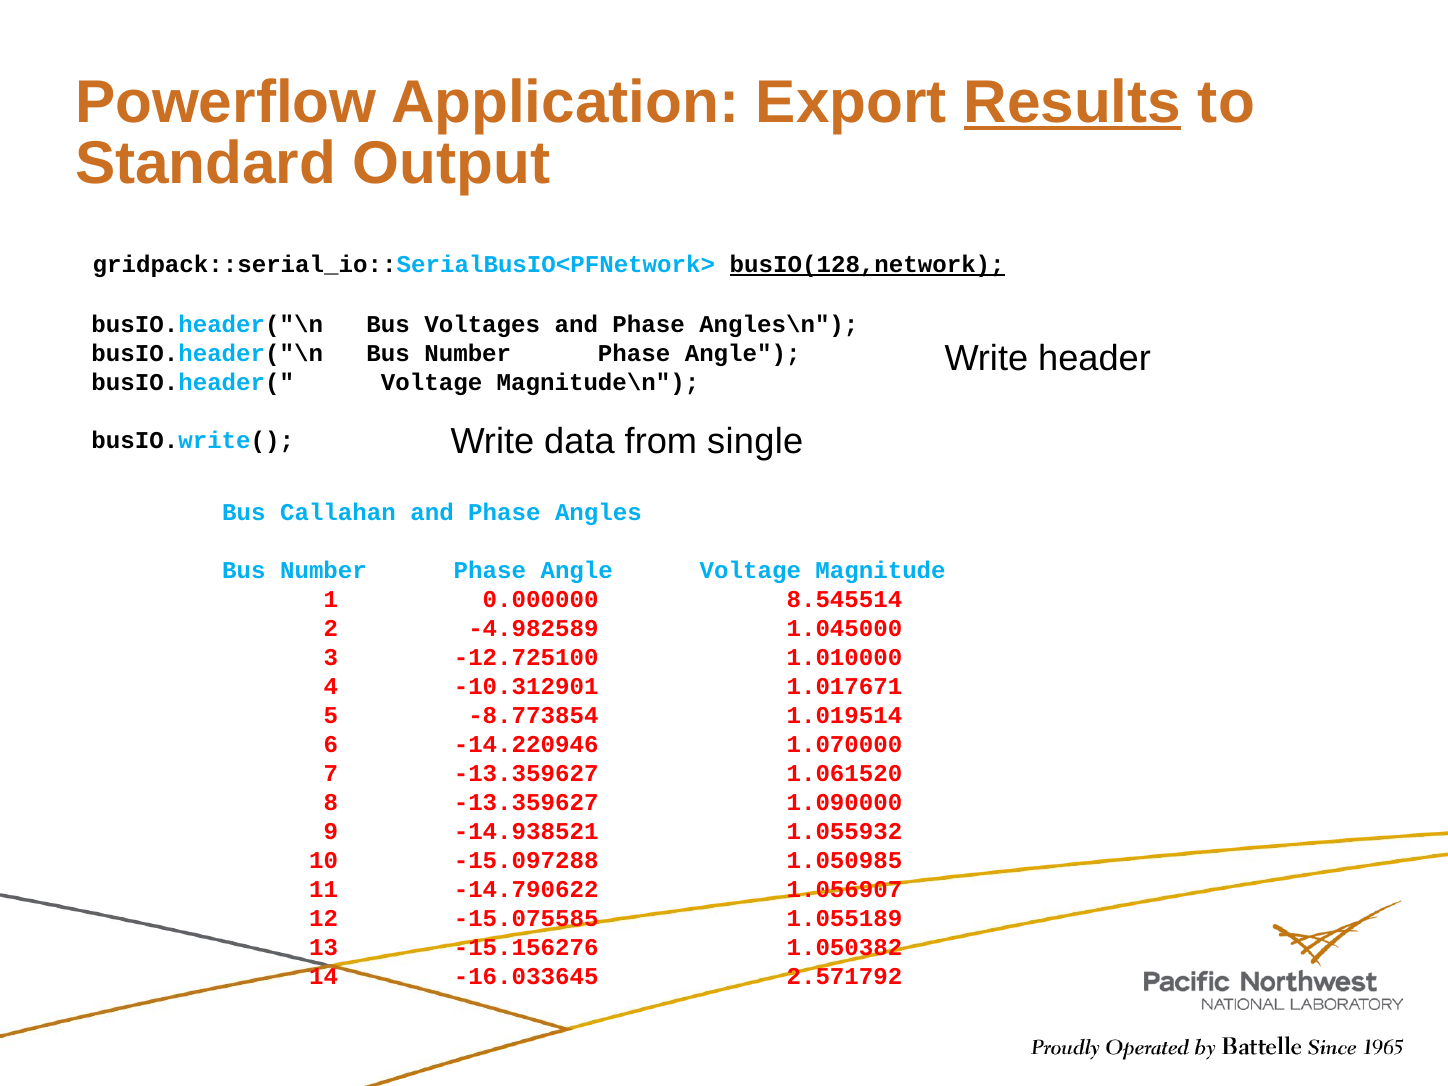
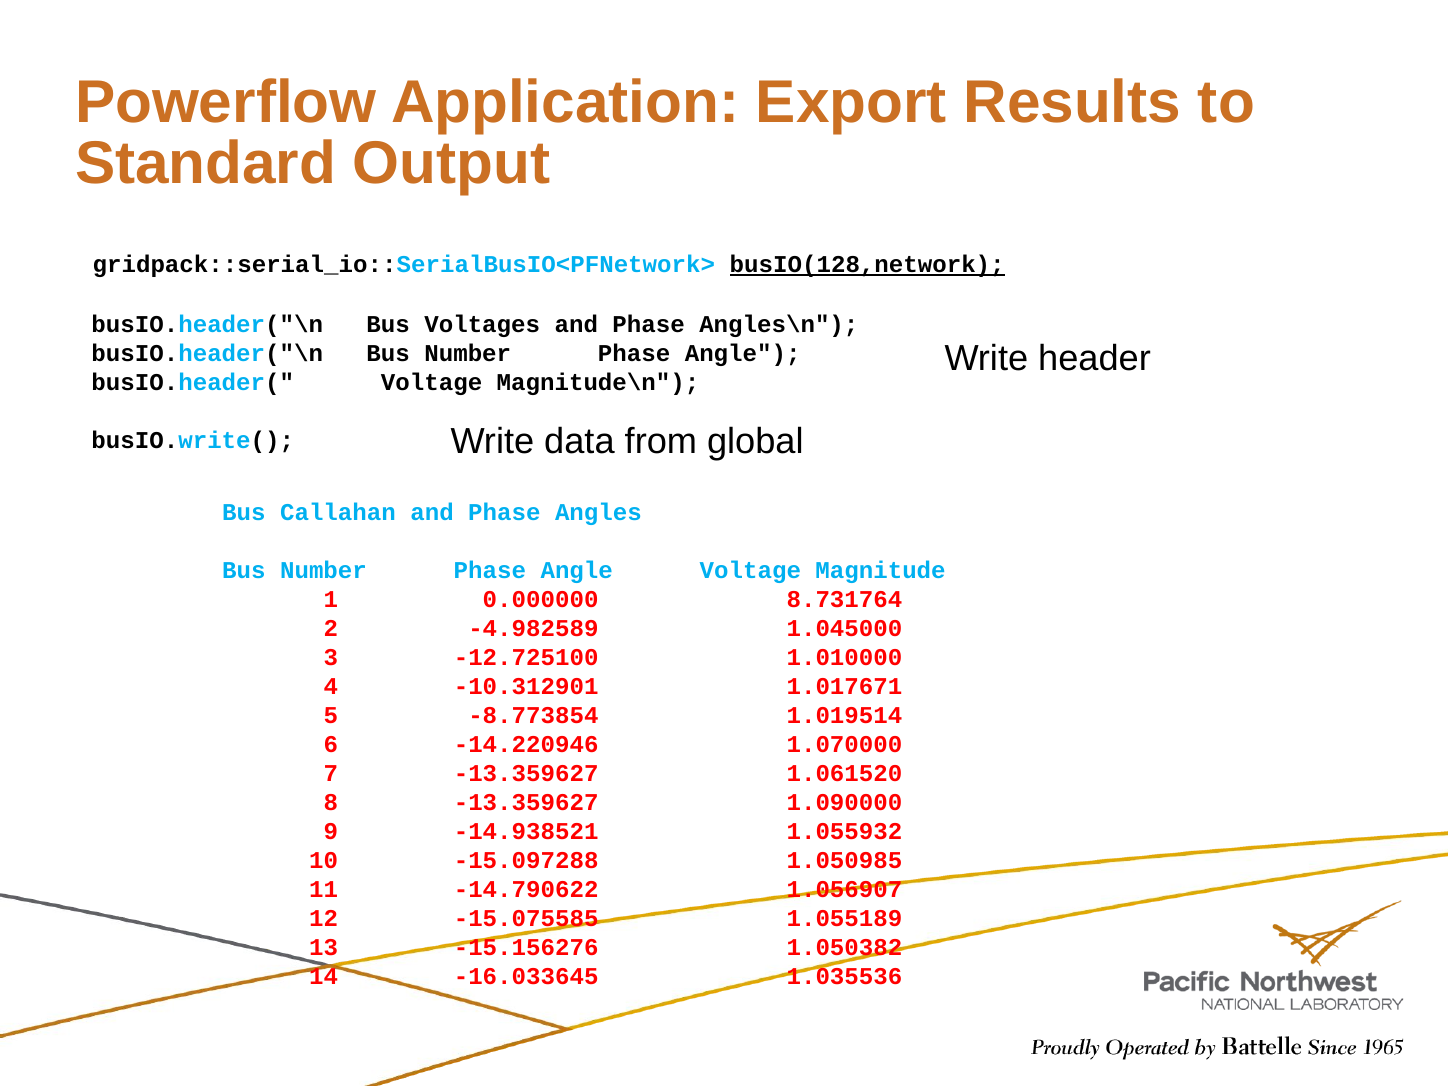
Results underline: present -> none (1072, 102)
single: single -> global (755, 442)
8.545514: 8.545514 -> 8.731764 (844, 600)
2.571792: 2.571792 -> 1.035536 (844, 976)
